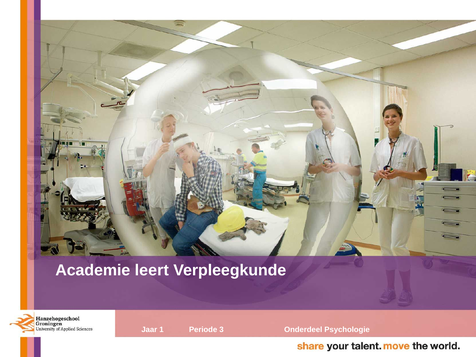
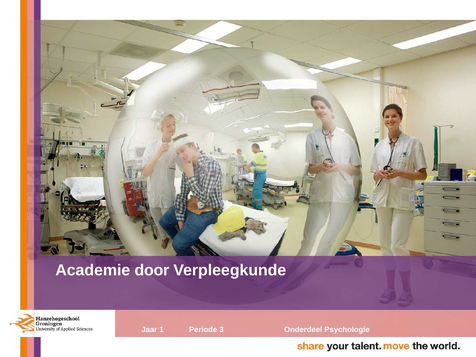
leert: leert -> door (152, 270)
